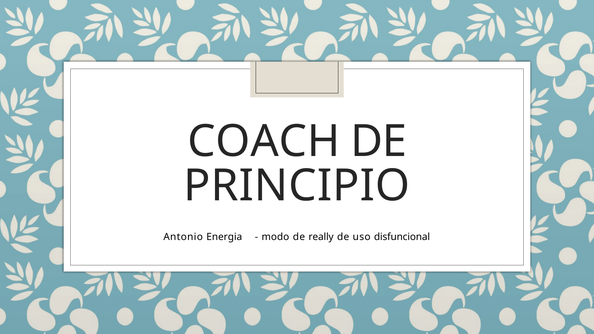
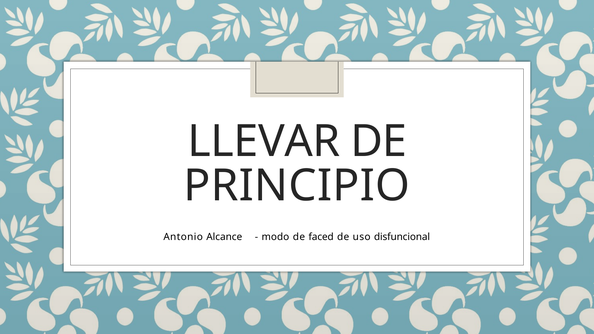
COACH: COACH -> LLEVAR (264, 141)
Energia: Energia -> Alcance (224, 237)
really: really -> faced (321, 237)
